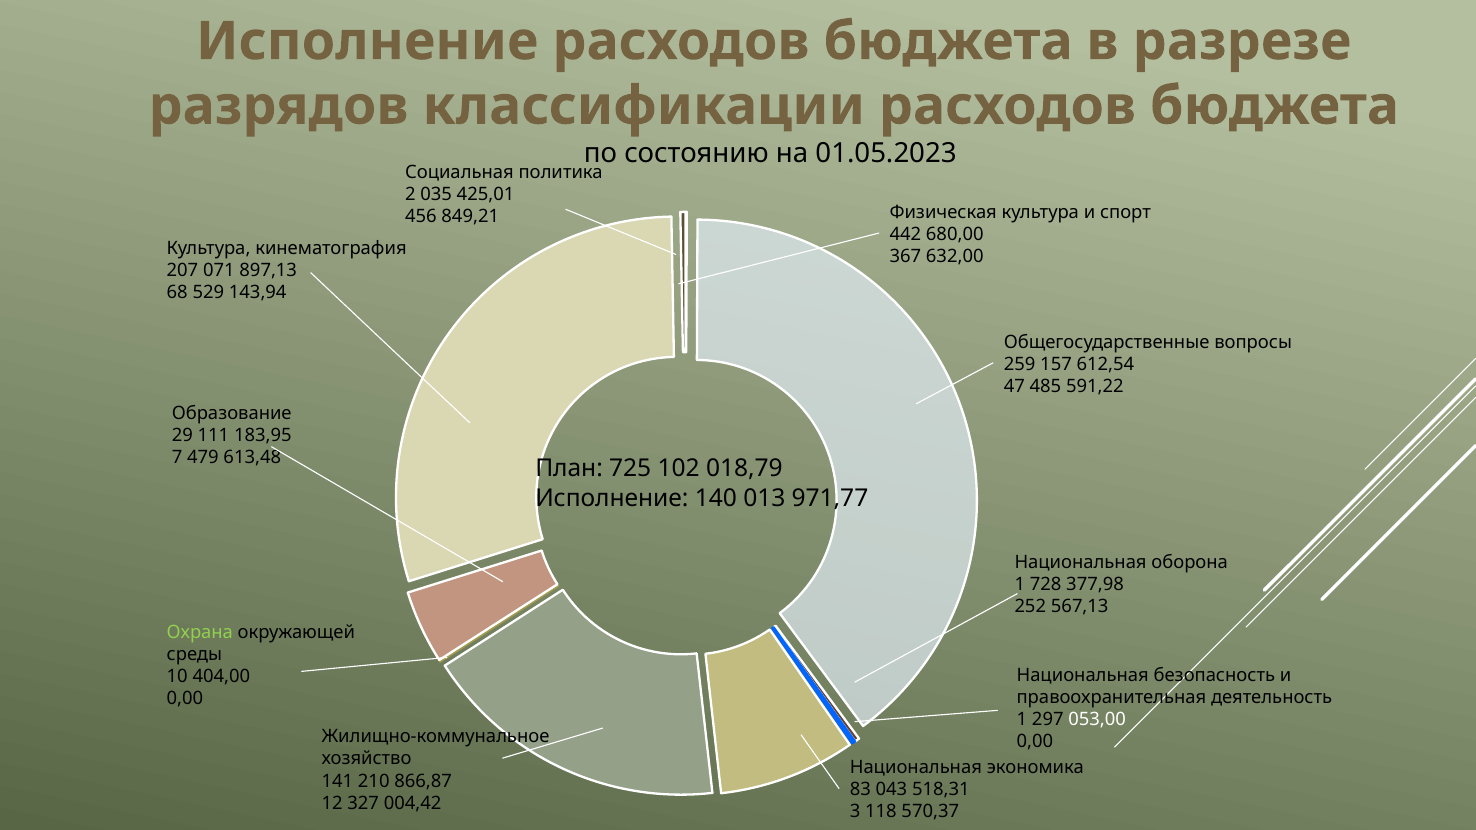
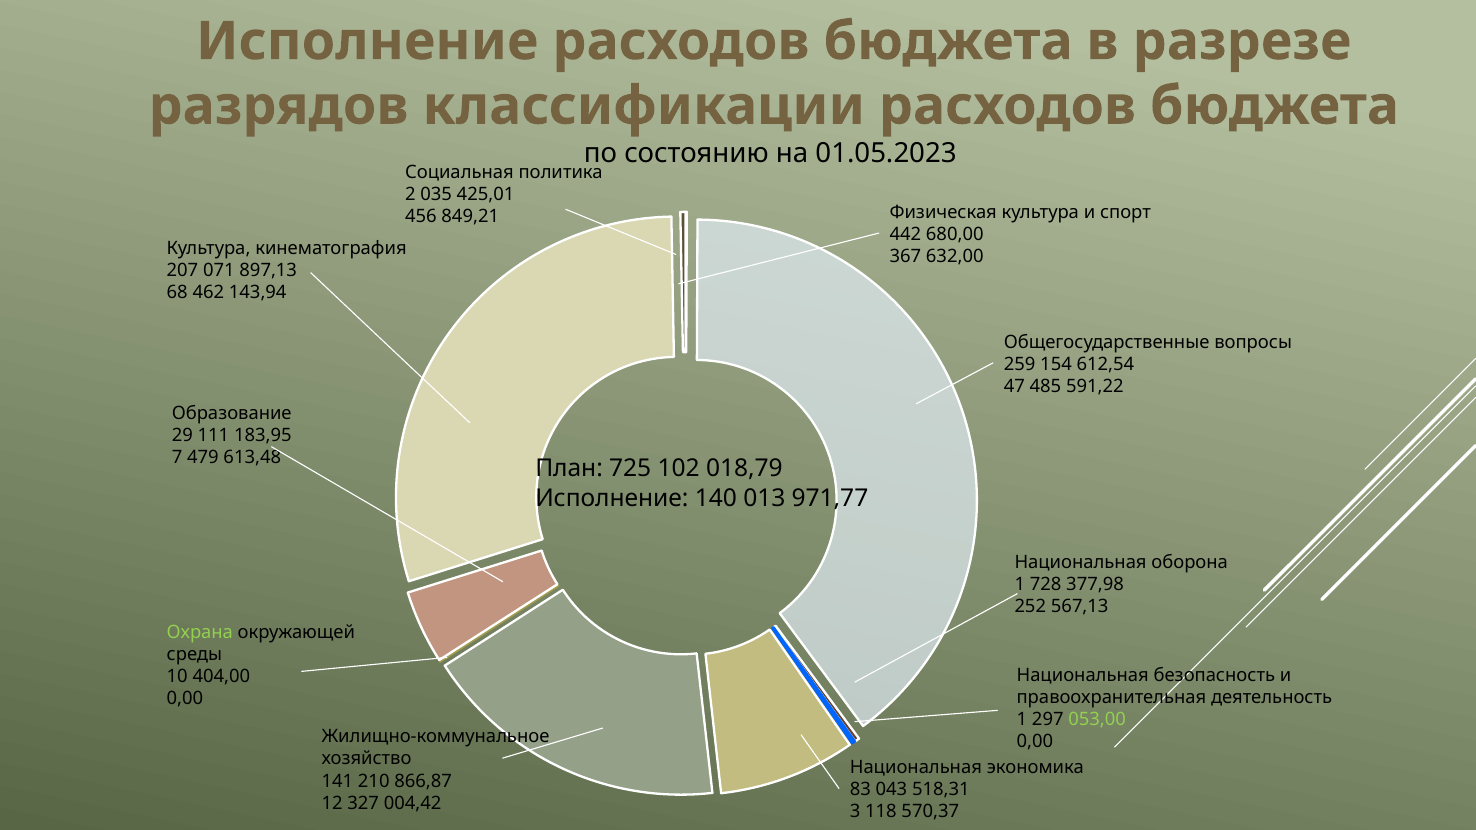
529: 529 -> 462 (208, 292)
157: 157 -> 154 (1056, 364)
053,00 colour: white -> light green (1097, 720)
